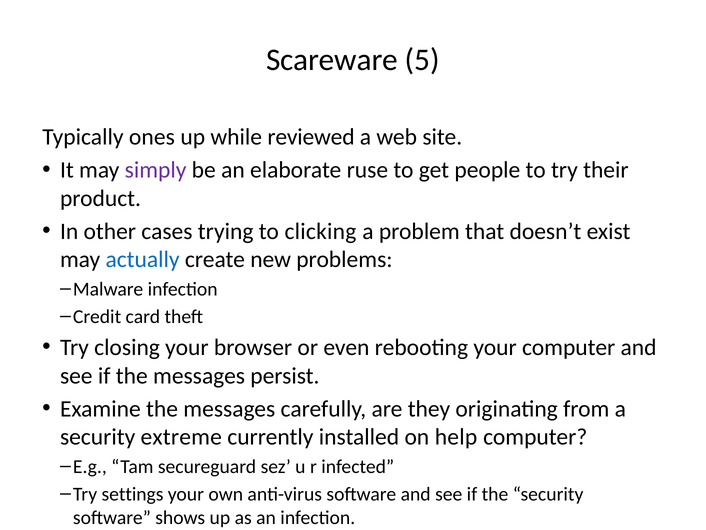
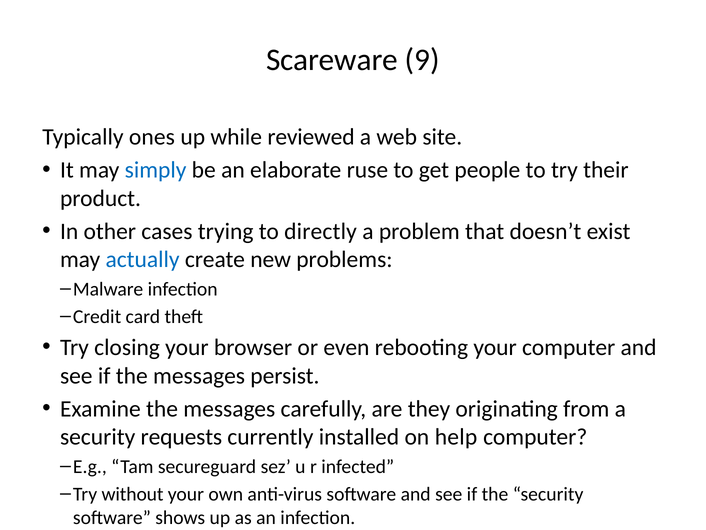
5: 5 -> 9 (422, 60)
simply colour: purple -> blue (156, 170)
clicking: clicking -> directly (320, 231)
extreme: extreme -> requests (181, 437)
settings: settings -> without (133, 494)
